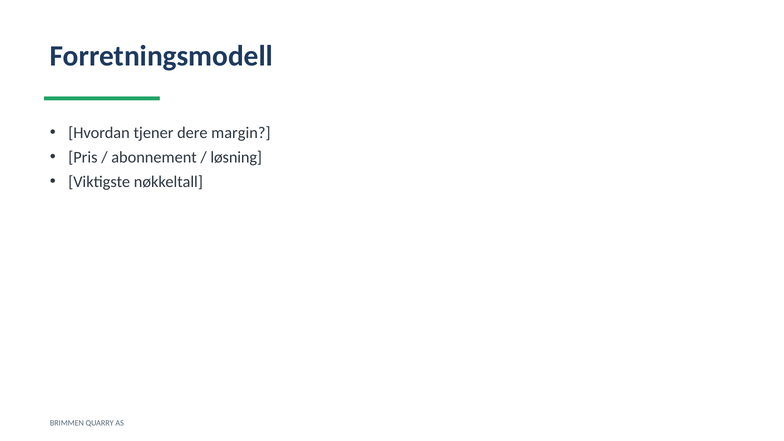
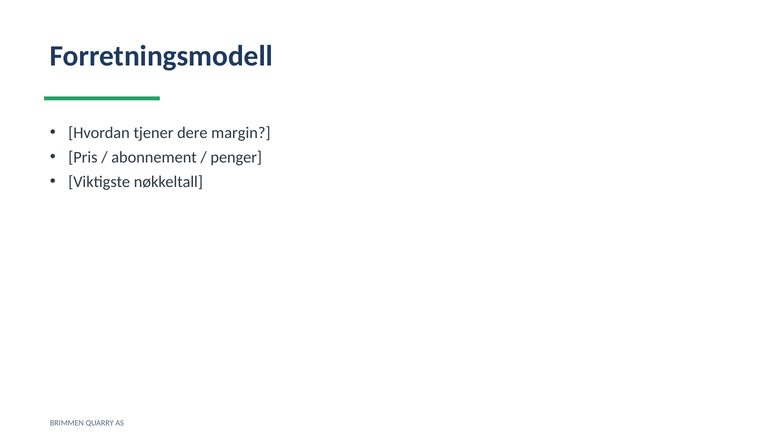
løsning: løsning -> penger (236, 157)
